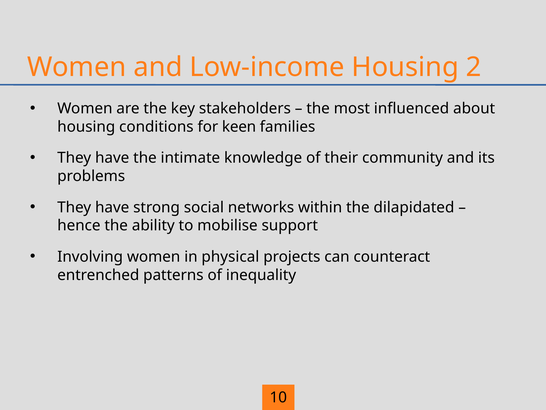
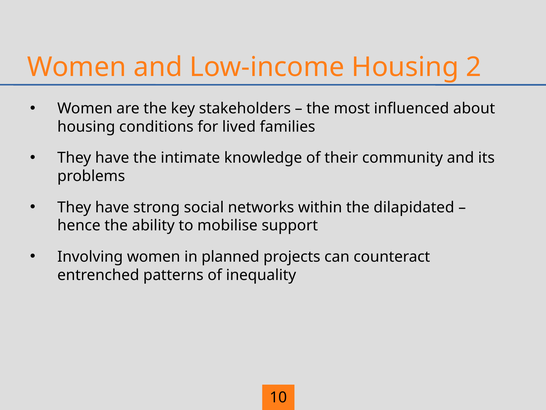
keen: keen -> lived (239, 127)
physical: physical -> planned (230, 256)
